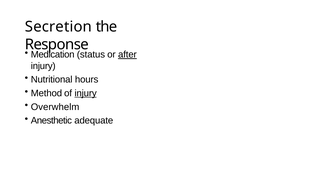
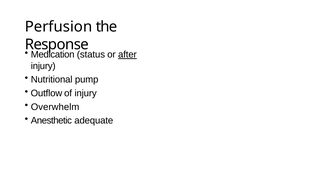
Secretion: Secretion -> Perfusion (58, 27)
hours: hours -> pump (87, 80)
Method: Method -> Outflow (46, 93)
injury underline: present -> none (86, 93)
